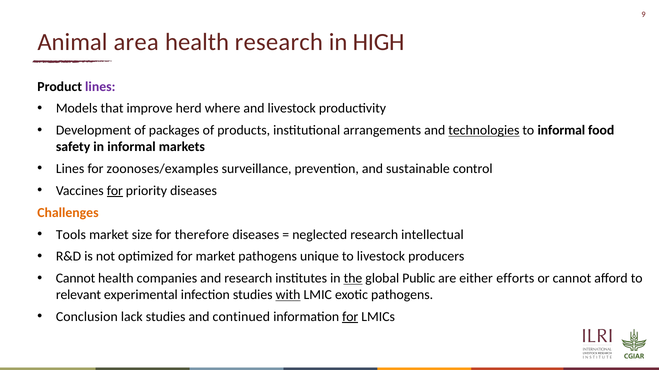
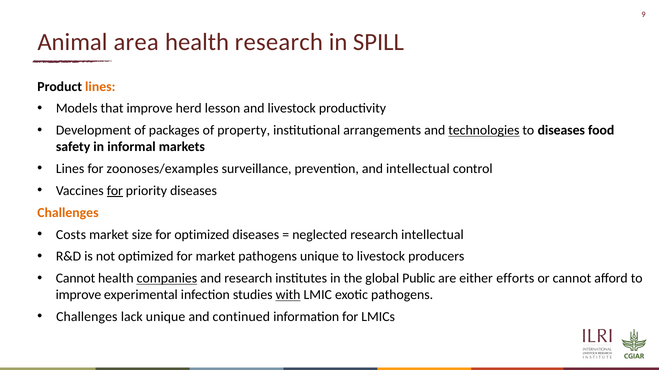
HIGH: HIGH -> SPILL (378, 42)
lines colour: purple -> orange (100, 87)
where: where -> lesson (223, 109)
products: products -> property (244, 131)
to informal: informal -> diseases (561, 131)
and sustainable: sustainable -> intellectual (418, 169)
Tools: Tools -> Costs (71, 235)
for therefore: therefore -> optimized (202, 235)
companies underline: none -> present (167, 279)
the underline: present -> none (353, 279)
relevant: relevant -> improve (78, 295)
Conclusion: Conclusion -> Challenges (87, 317)
lack studies: studies -> unique (166, 317)
for underline: present -> none (350, 317)
